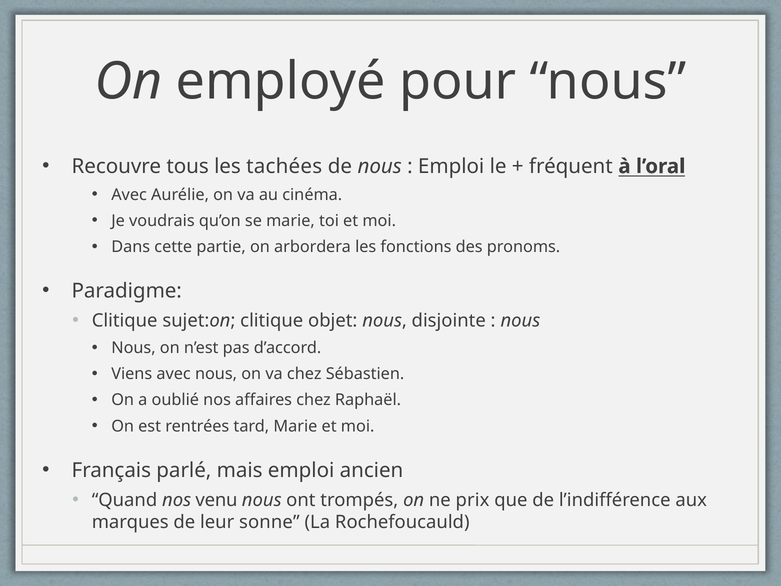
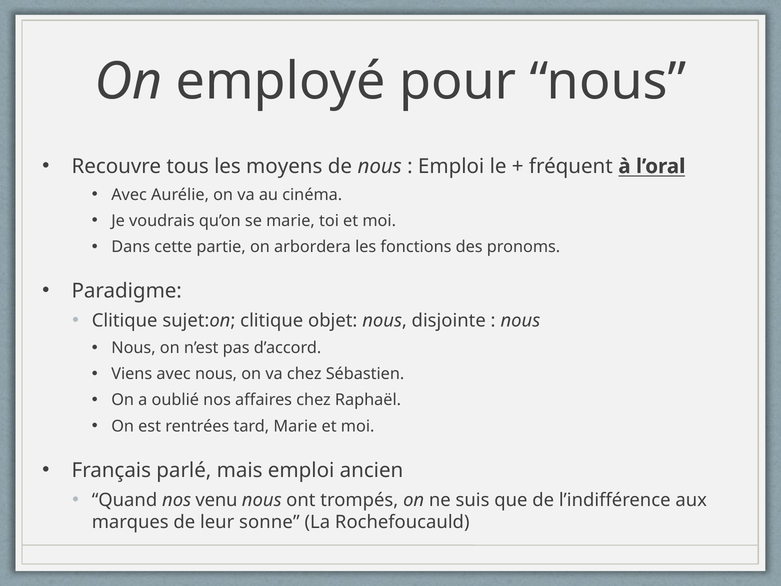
tachées: tachées -> moyens (284, 166)
prix: prix -> suis (473, 500)
